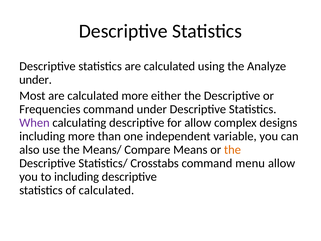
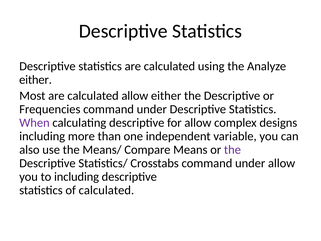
under: under -> either (35, 80)
calculated more: more -> allow (135, 96)
the colour: orange -> purple (232, 150)
Crosstabs command menu: menu -> under (250, 163)
